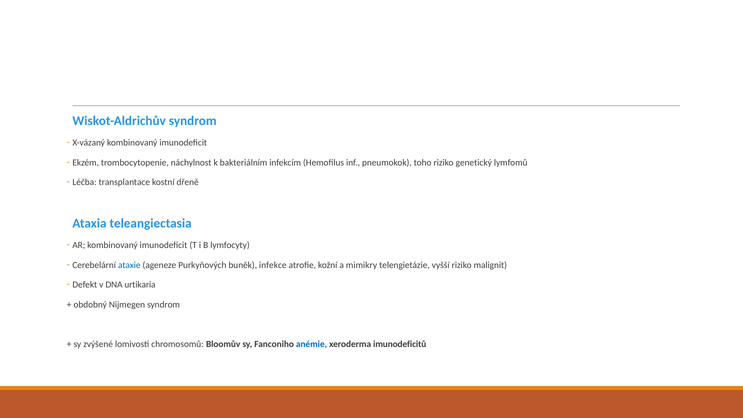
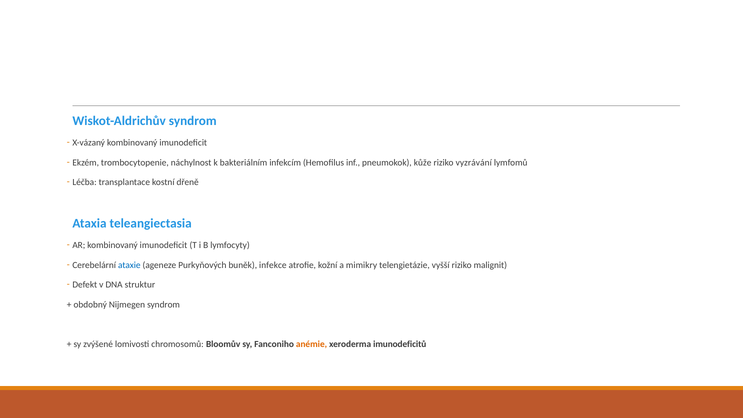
toho: toho -> kůže (423, 163)
genetický: genetický -> vyzrávání (474, 163)
urtikaria: urtikaria -> struktur (140, 285)
anémie colour: blue -> orange (311, 344)
